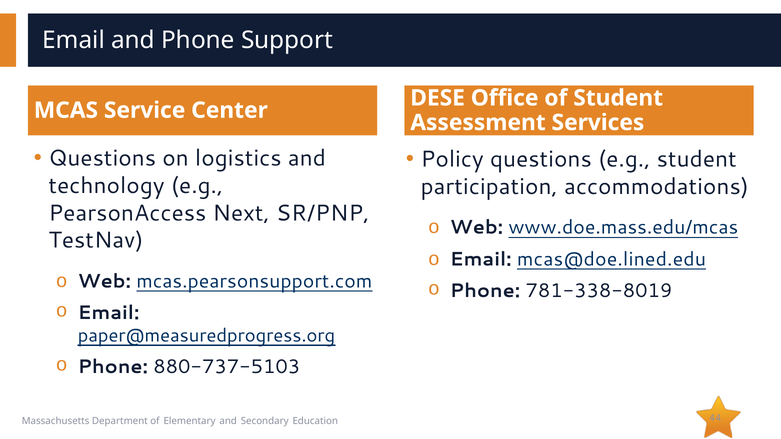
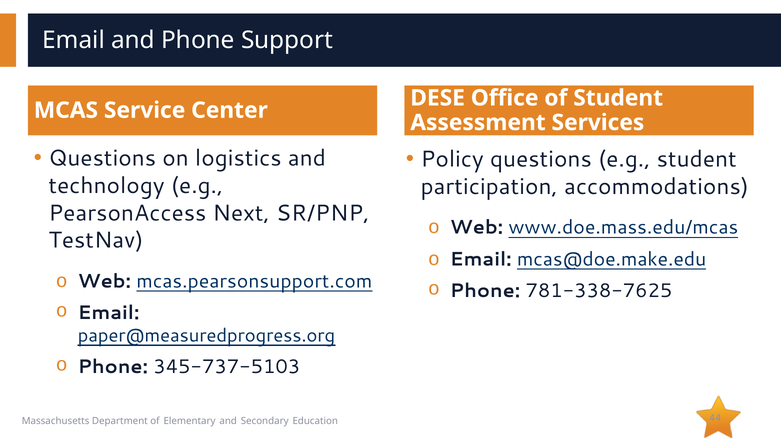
mcas@doe.lined.edu: mcas@doe.lined.edu -> mcas@doe.make.edu (612, 259)
781-338-8019: 781-338-8019 -> 781-338-7625 (599, 291)
880-737-5103: 880-737-5103 -> 345-737-5103 (227, 367)
